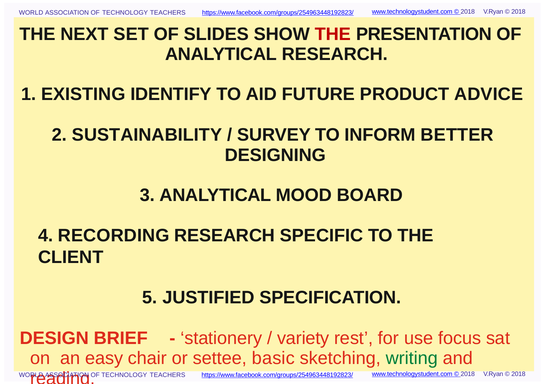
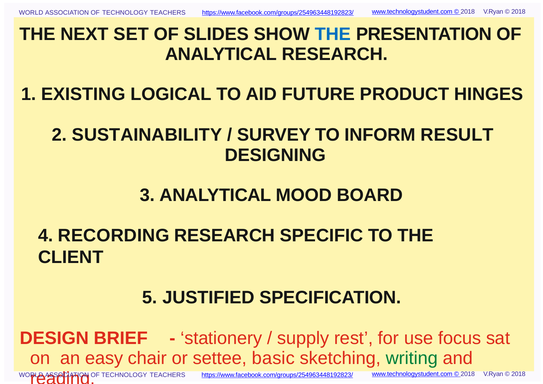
THE colour: red -> blue (333, 34)
IDENTIFY: IDENTIFY -> LOGICAL (171, 94)
ADVICE: ADVICE -> HINGES (489, 94)
BETTER: BETTER -> RESULT (457, 135)
variety: variety -> supply (303, 338)
